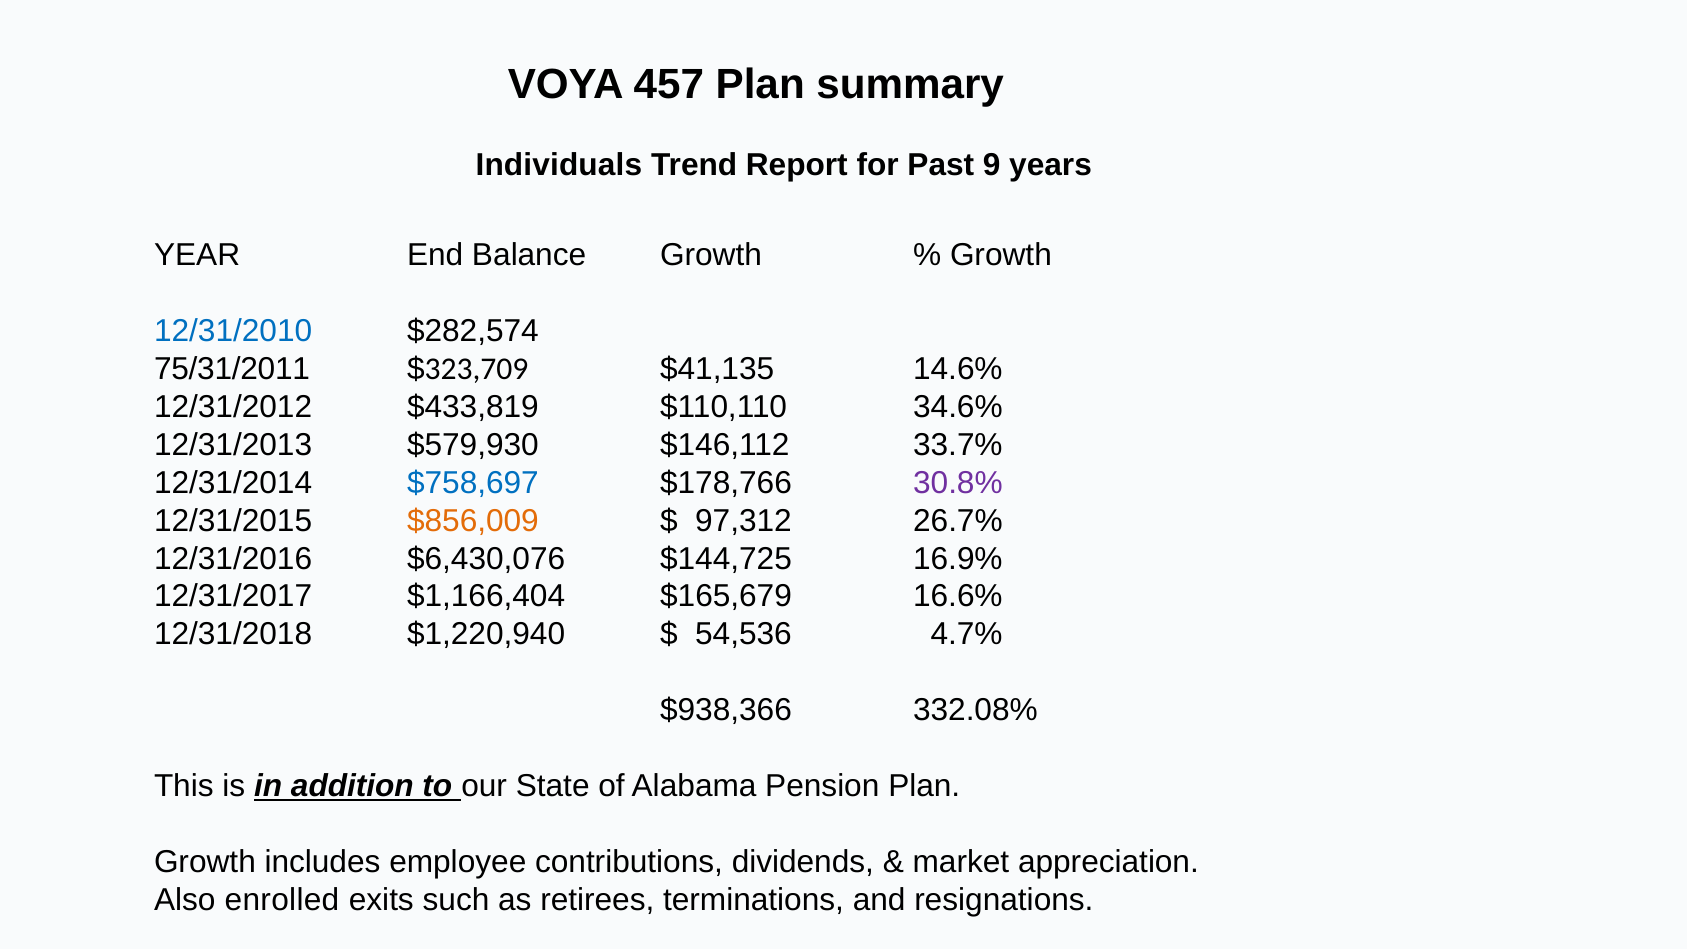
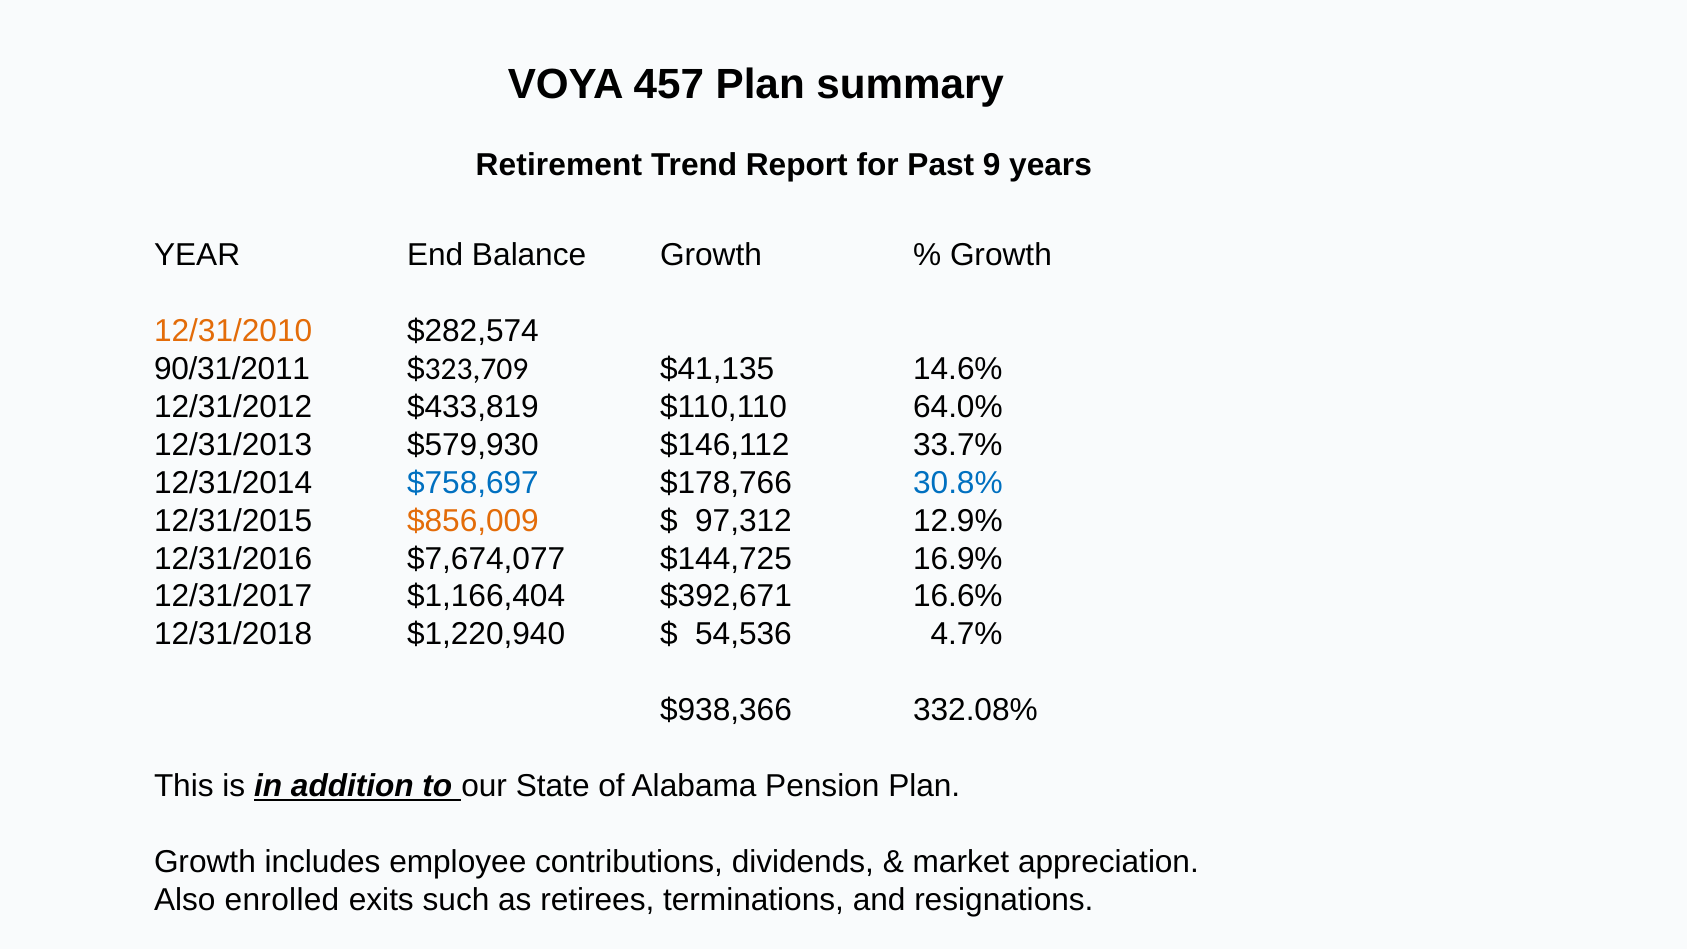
Individuals: Individuals -> Retirement (559, 165)
12/31/2010 colour: blue -> orange (233, 331)
75/31/2011: 75/31/2011 -> 90/31/2011 (232, 369)
34.6%: 34.6% -> 64.0% (958, 407)
30.8% colour: purple -> blue (958, 483)
26.7%: 26.7% -> 12.9% (958, 521)
$6,430,076: $6,430,076 -> $7,674,077 (486, 559)
$165,679: $165,679 -> $392,671 (726, 596)
